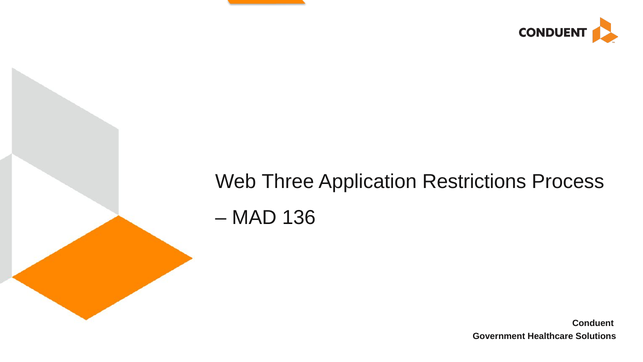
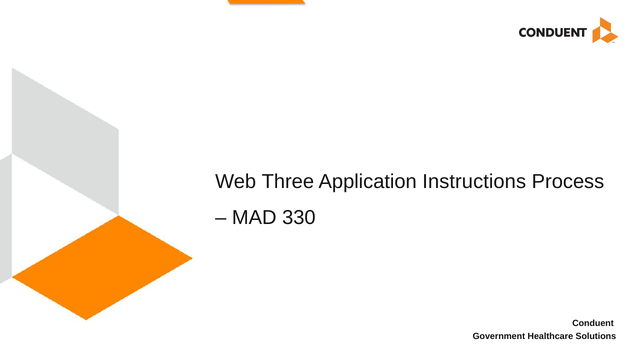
Restrictions: Restrictions -> Instructions (474, 181)
136: 136 -> 330 (299, 218)
